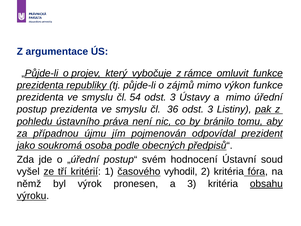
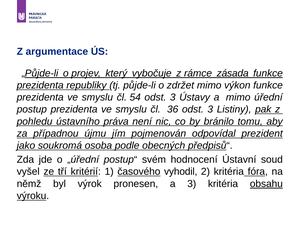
omluvit: omluvit -> zásada (233, 73)
zájmů: zájmů -> zdržet (180, 85)
